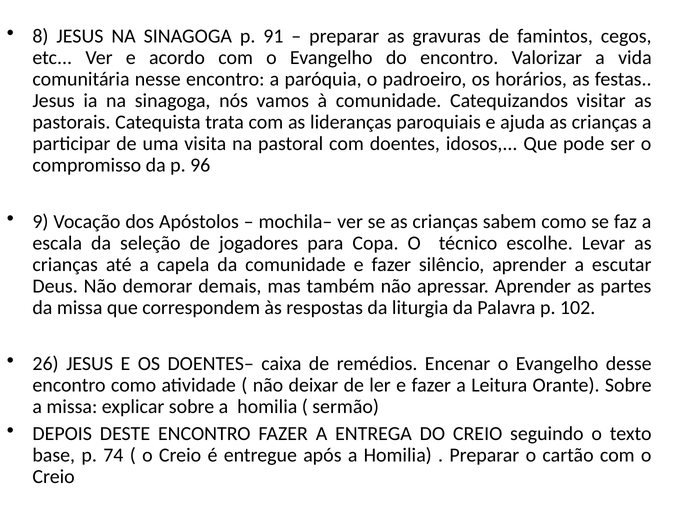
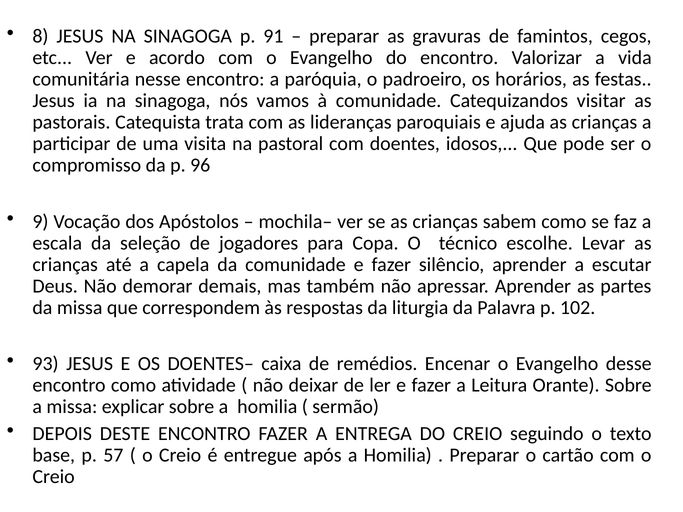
26: 26 -> 93 (46, 364)
74: 74 -> 57 (113, 456)
